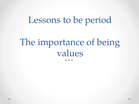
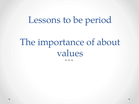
being: being -> about (109, 42)
